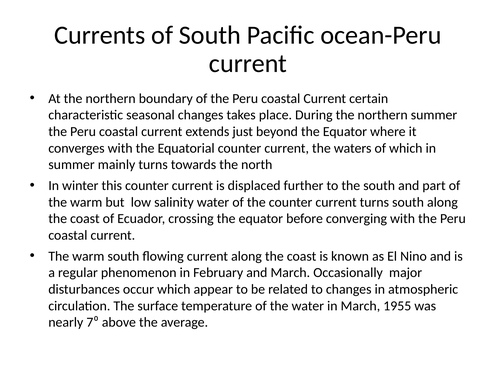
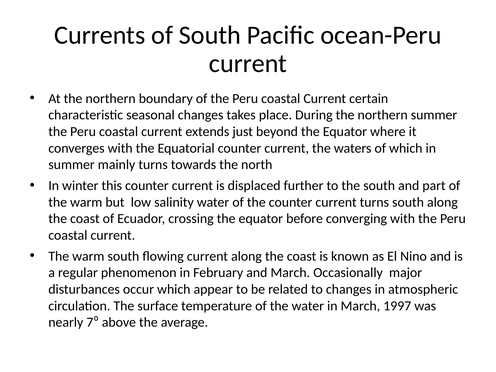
1955: 1955 -> 1997 (397, 306)
